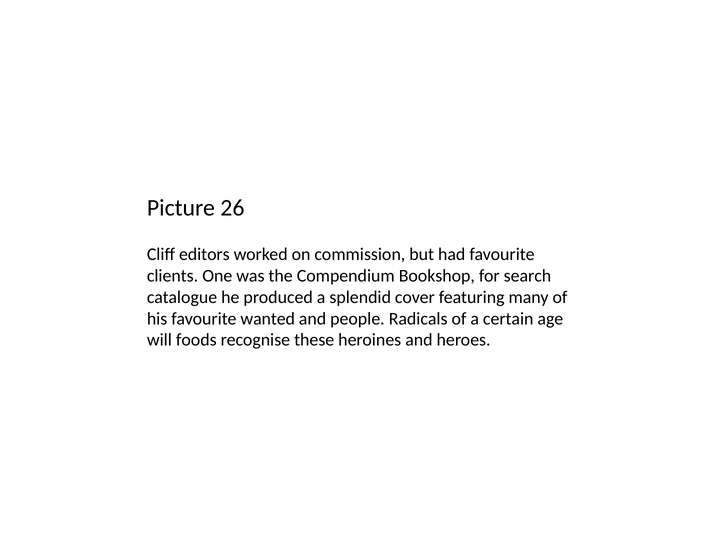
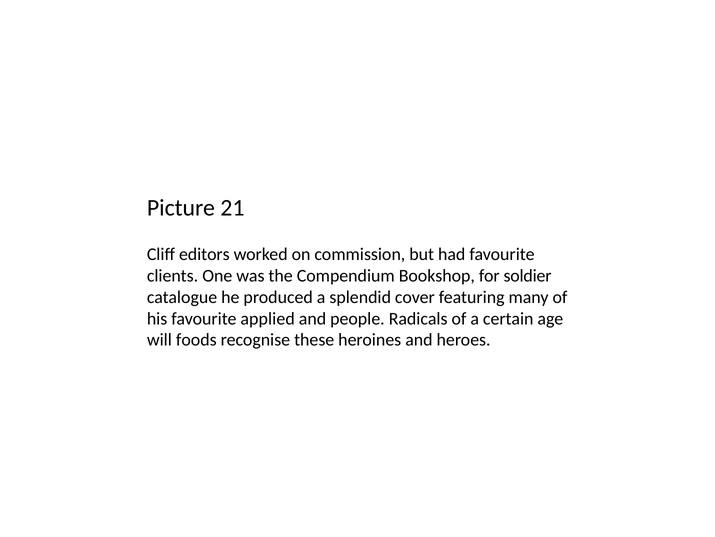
26: 26 -> 21 (232, 208)
search: search -> soldier (528, 275)
wanted: wanted -> applied (268, 318)
